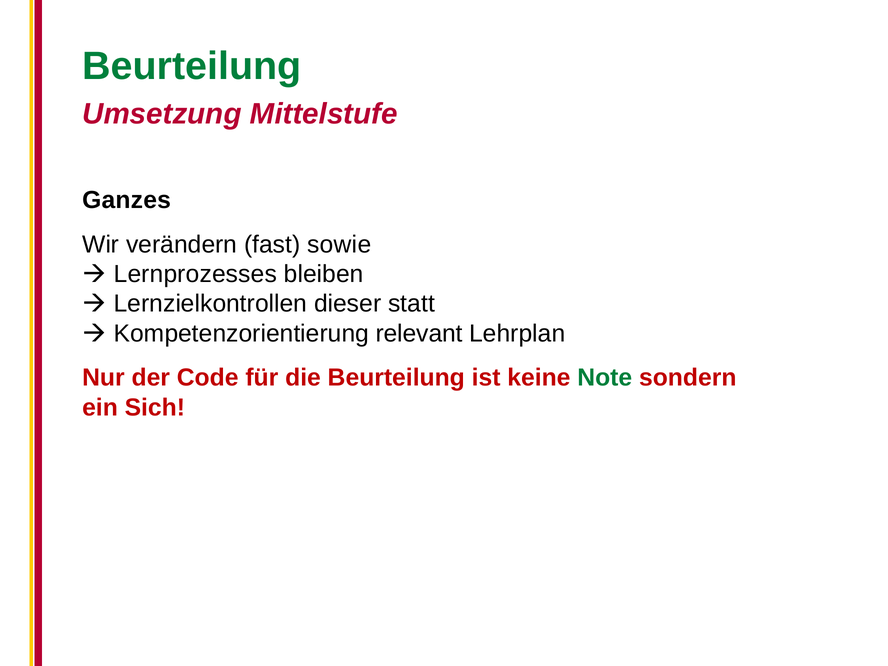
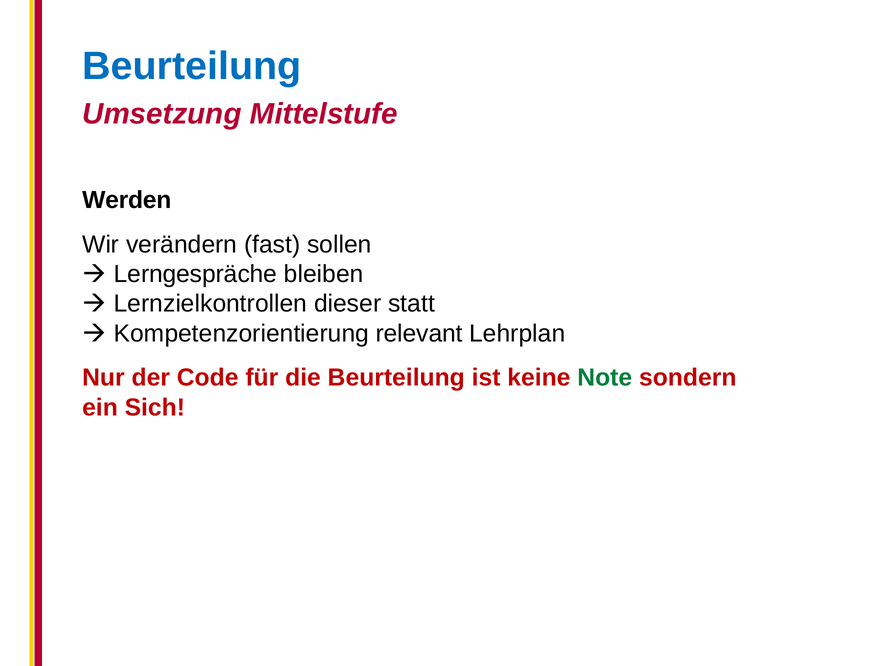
Beurteilung colour: green -> blue (192, 66)
Ganzes: Ganzes -> Werden (127, 200)
sowie: sowie -> sollen (339, 245)
Lernprozesses: Lernprozesses -> Lerngespräche (195, 274)
